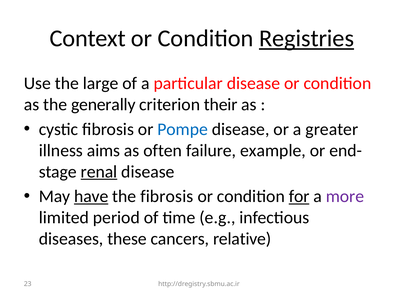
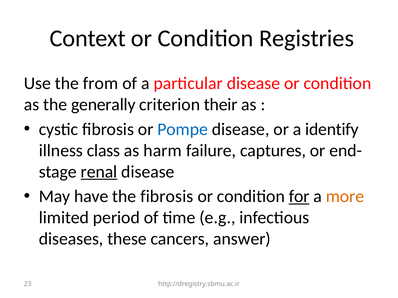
Registries underline: present -> none (307, 39)
large: large -> from (101, 83)
greater: greater -> identify (332, 129)
aims: aims -> class (103, 151)
often: often -> harm (163, 151)
example: example -> captures (273, 151)
have underline: present -> none (91, 197)
more colour: purple -> orange (345, 197)
relative: relative -> answer (242, 239)
